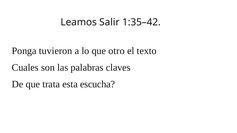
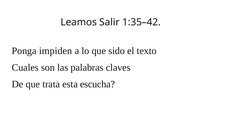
tuvieron: tuvieron -> impiden (56, 51)
otro: otro -> sido (117, 51)
